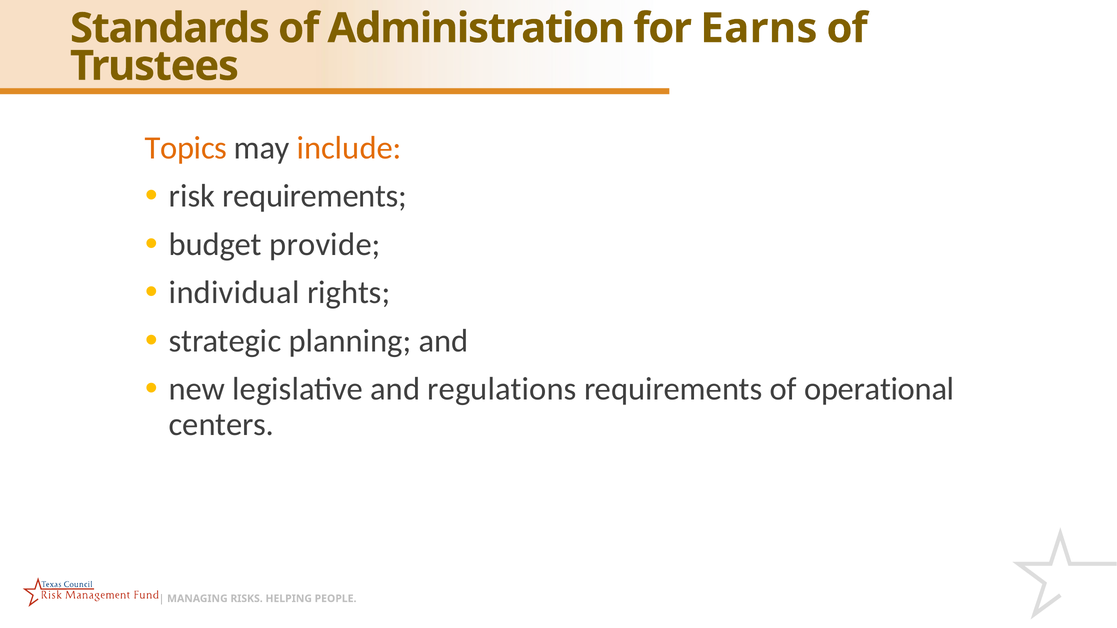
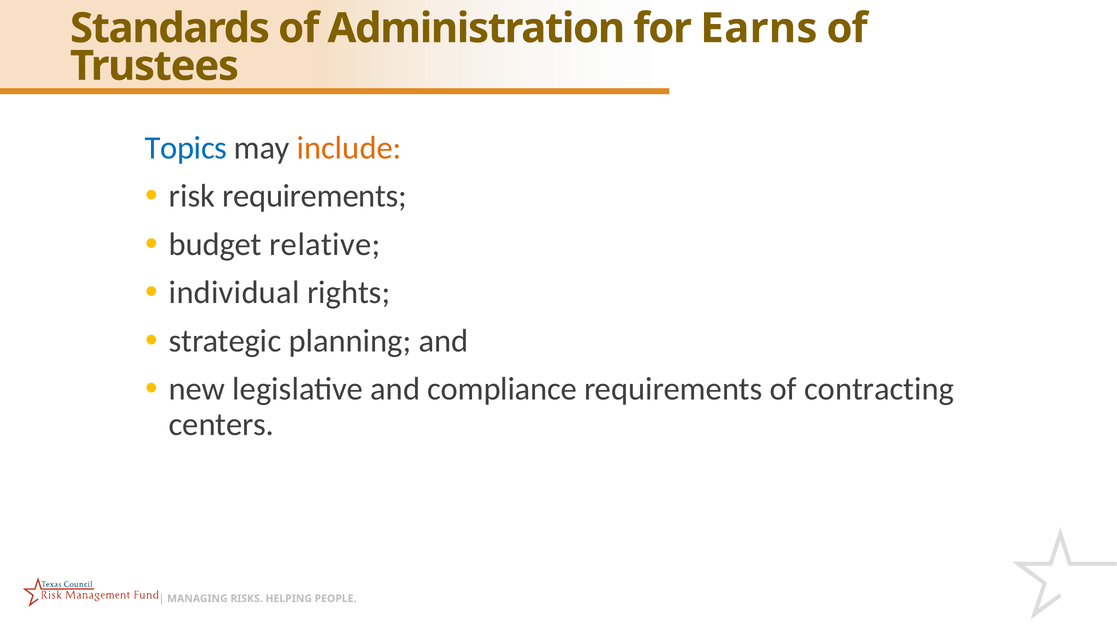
Topics colour: orange -> blue (186, 148)
provide: provide -> relative (325, 245)
regulations: regulations -> compliance (502, 389)
operational: operational -> contracting (879, 389)
